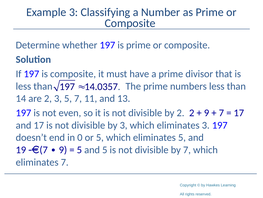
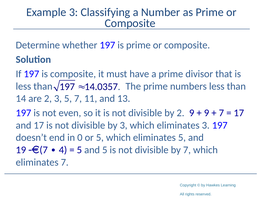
2 2: 2 -> 9 (192, 113)
7 9: 9 -> 4 (63, 149)
